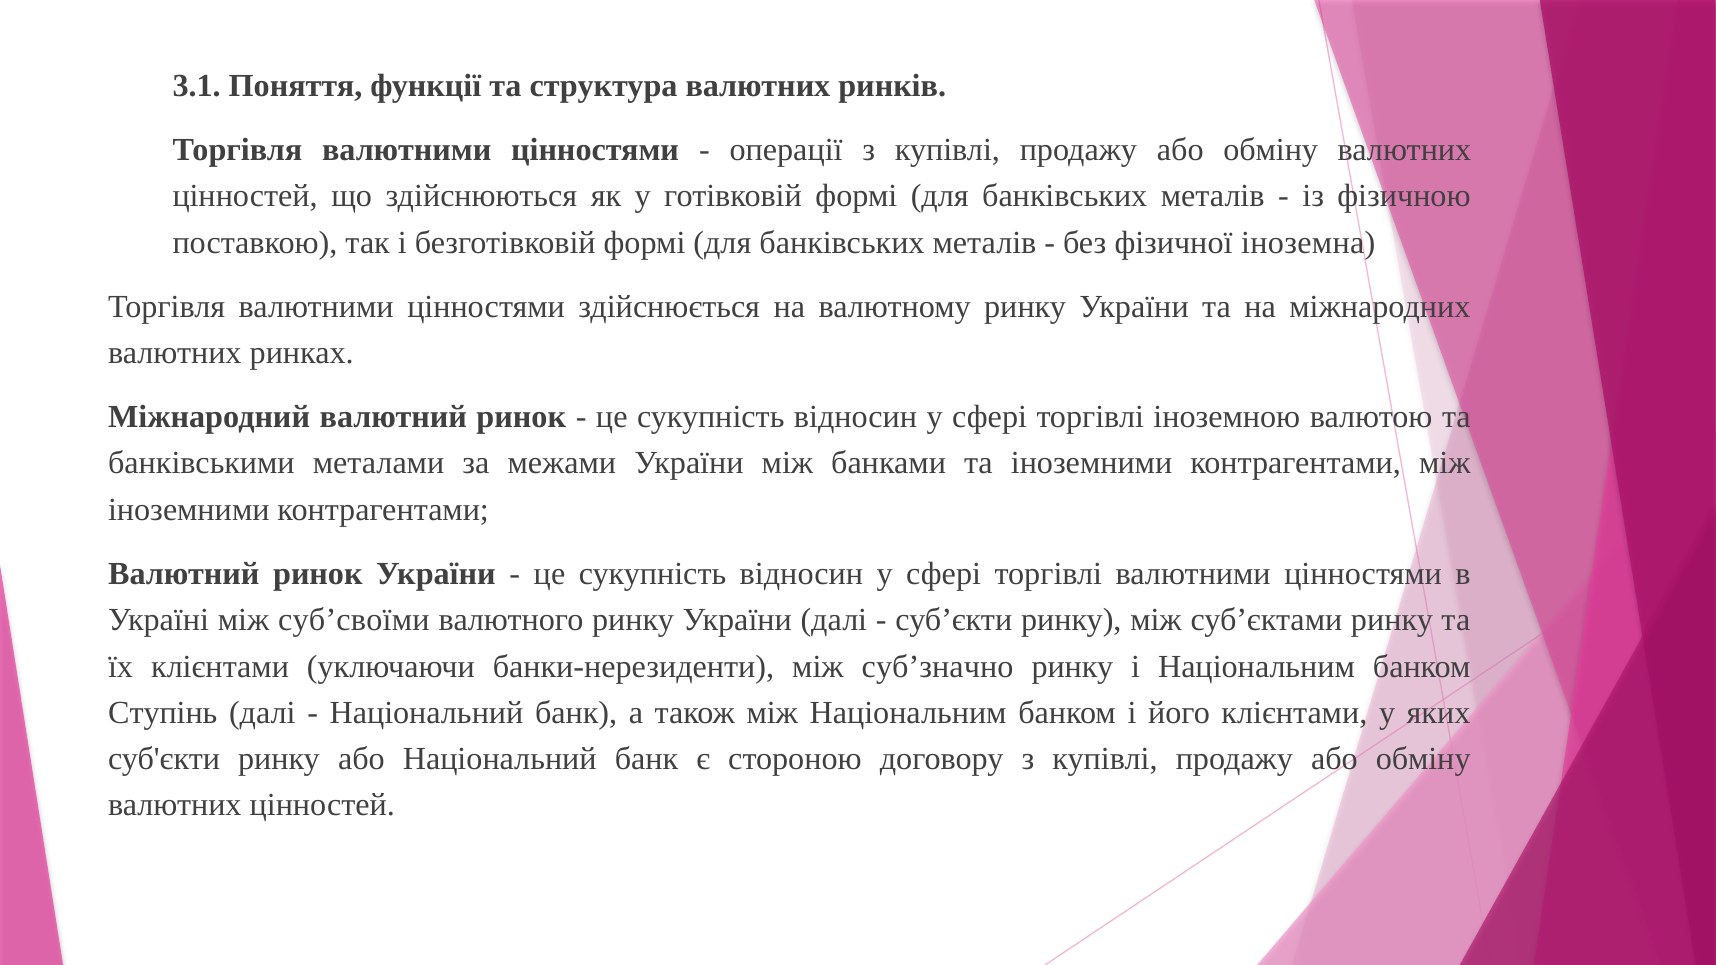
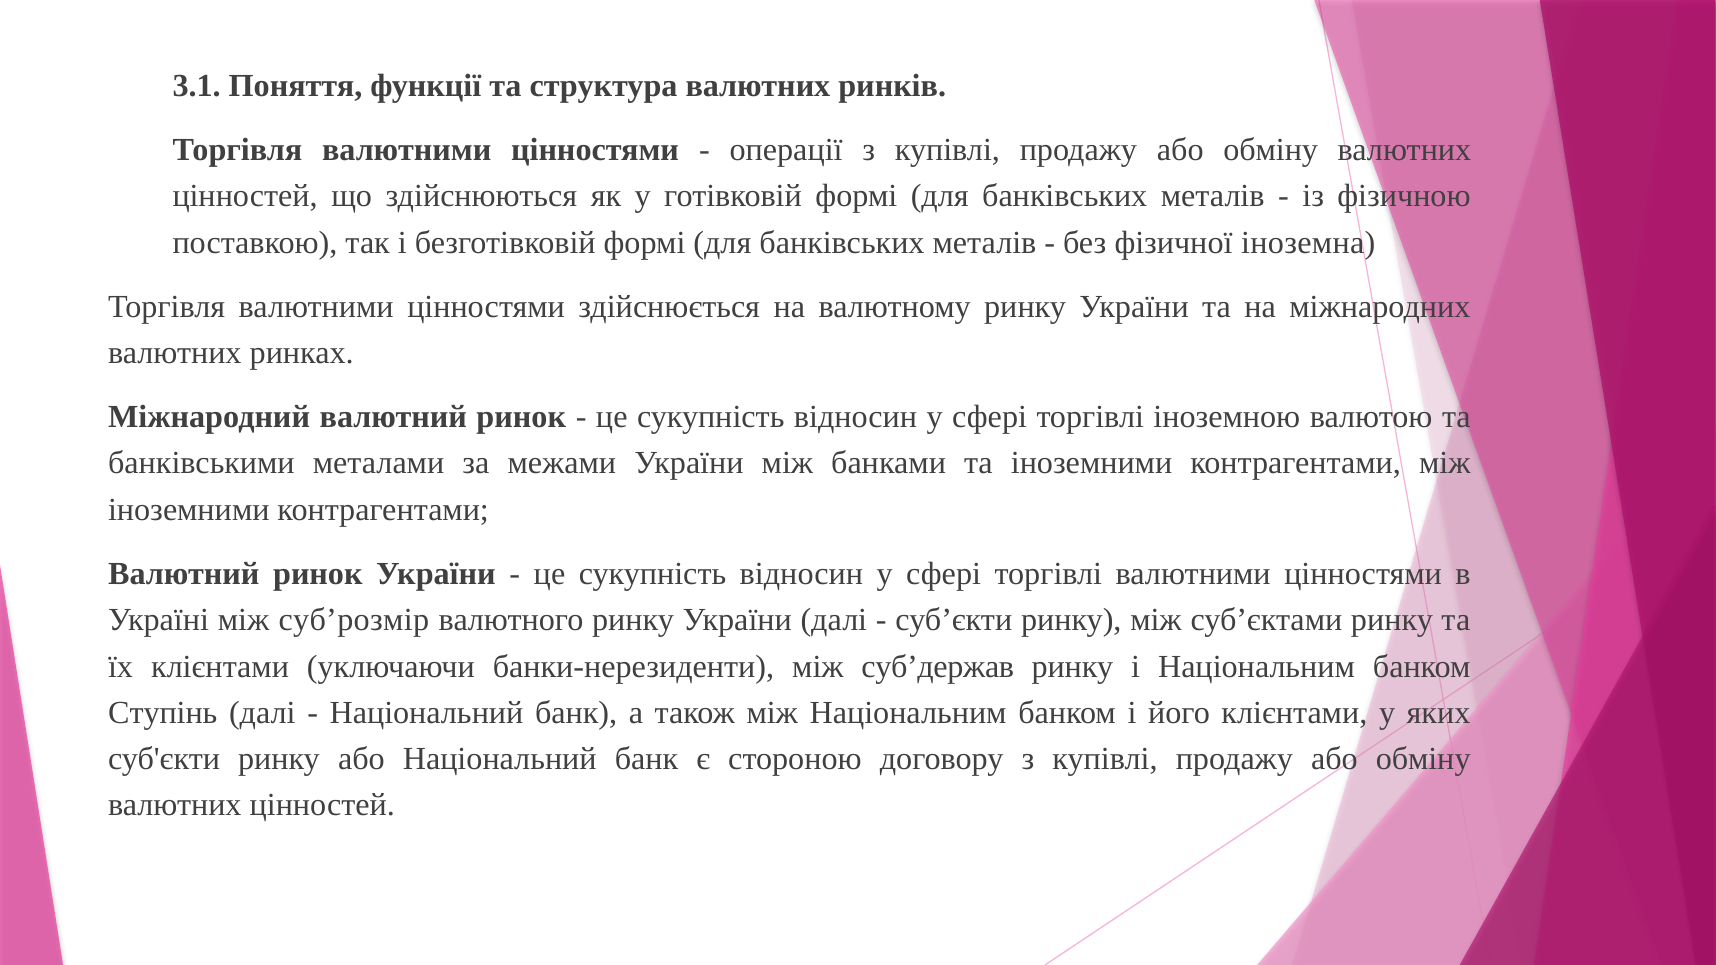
суб’своїми: суб’своїми -> суб’розмір (354, 620)
суб’значно: суб’значно -> суб’держав (938, 667)
